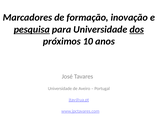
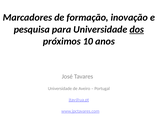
pesquisa underline: present -> none (32, 29)
